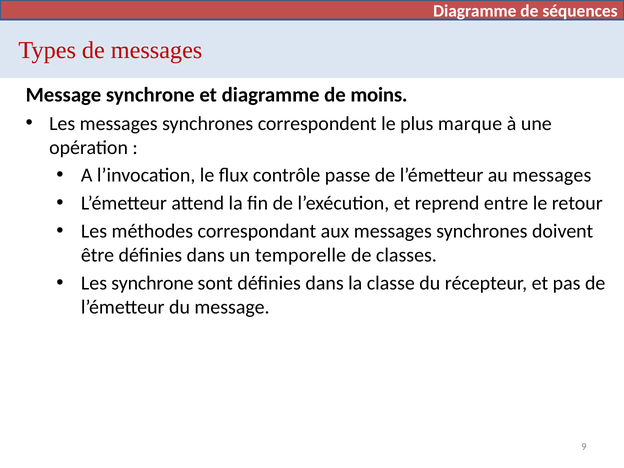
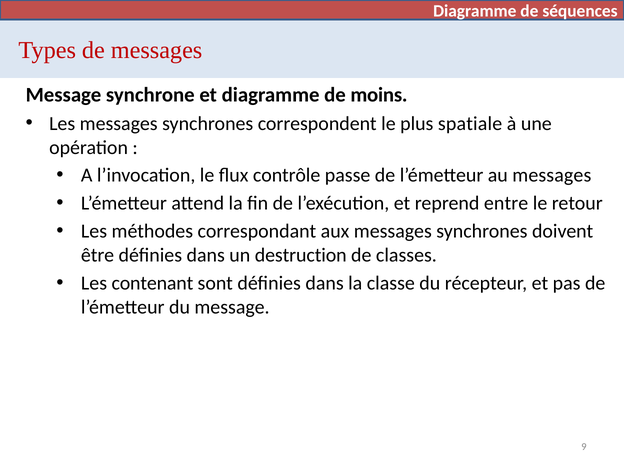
marque: marque -> spatiale (470, 123)
temporelle: temporelle -> destruction (301, 255)
Les synchrone: synchrone -> contenant (152, 283)
